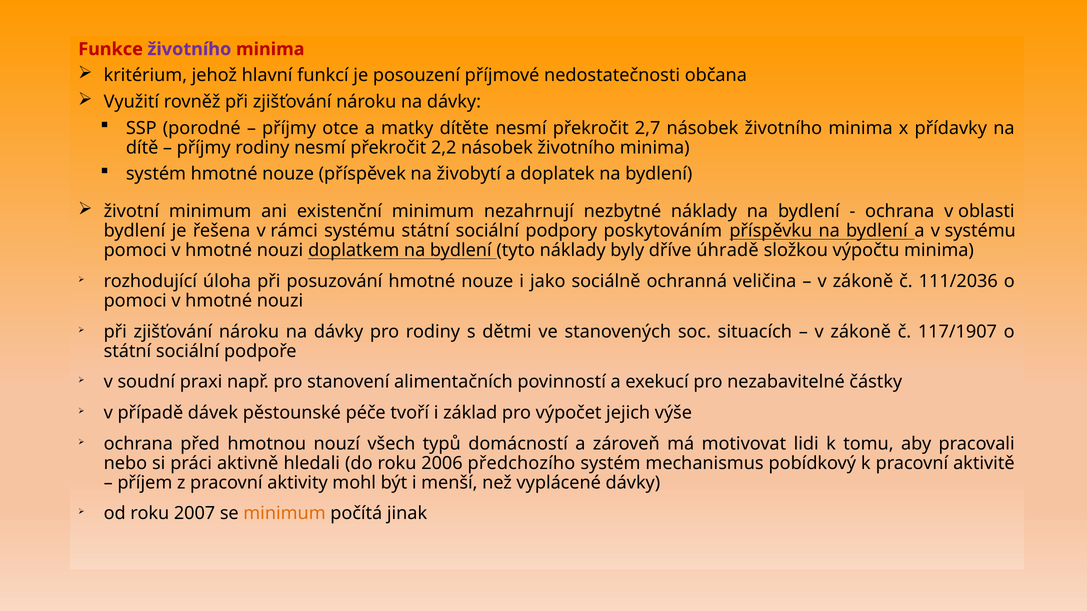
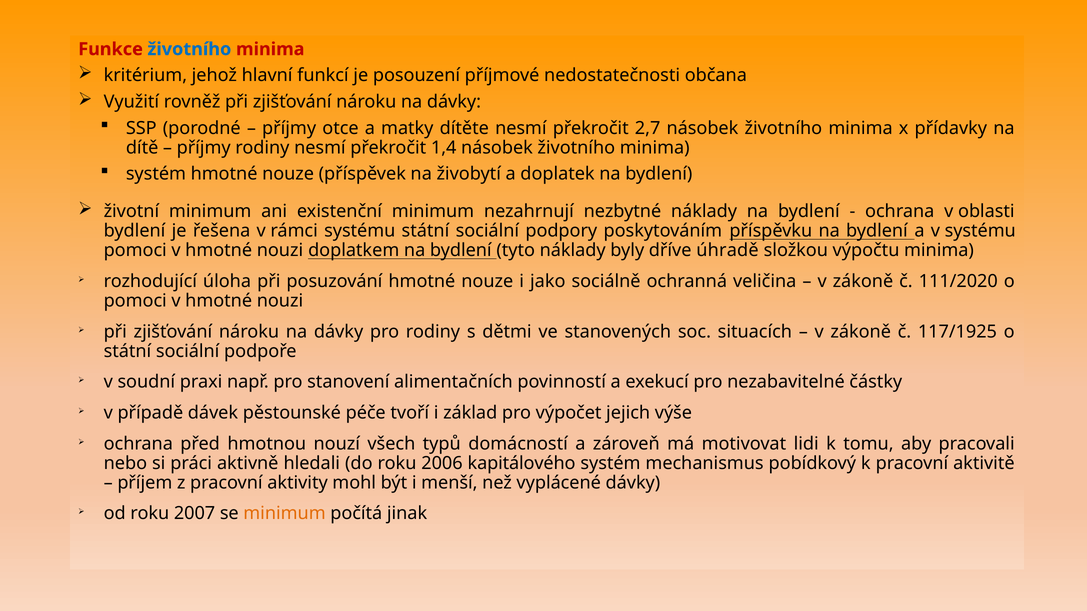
životního colour: purple -> blue (189, 49)
2,2: 2,2 -> 1,4 (444, 148)
111/2036: 111/2036 -> 111/2020 (958, 282)
117/1907: 117/1907 -> 117/1925 (957, 332)
předchozího: předchozího -> kapitálového (522, 463)
